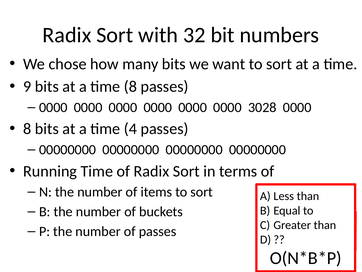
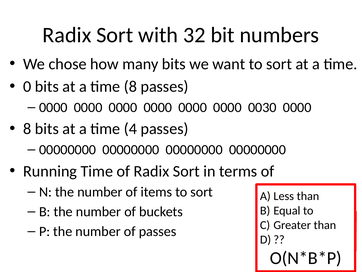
9: 9 -> 0 (27, 86)
3028: 3028 -> 0030 (262, 107)
